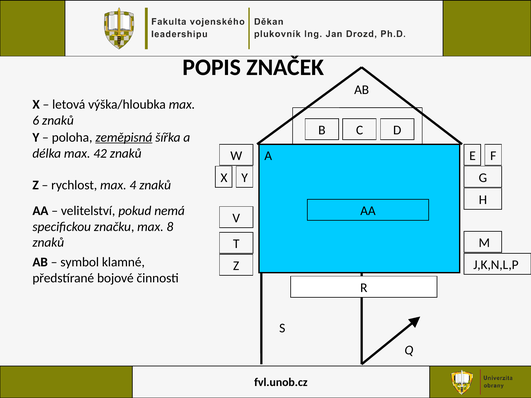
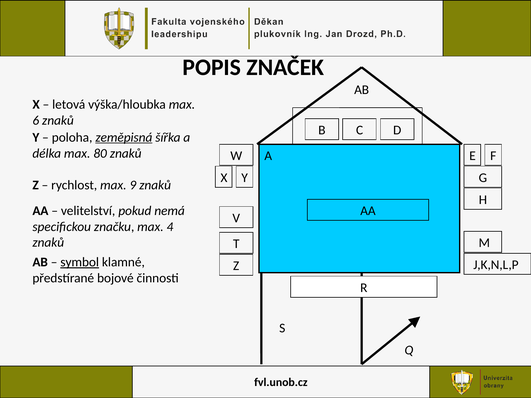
42: 42 -> 80 (100, 153)
4: 4 -> 9 (133, 185)
8: 8 -> 4 (170, 227)
symbol underline: none -> present (80, 262)
